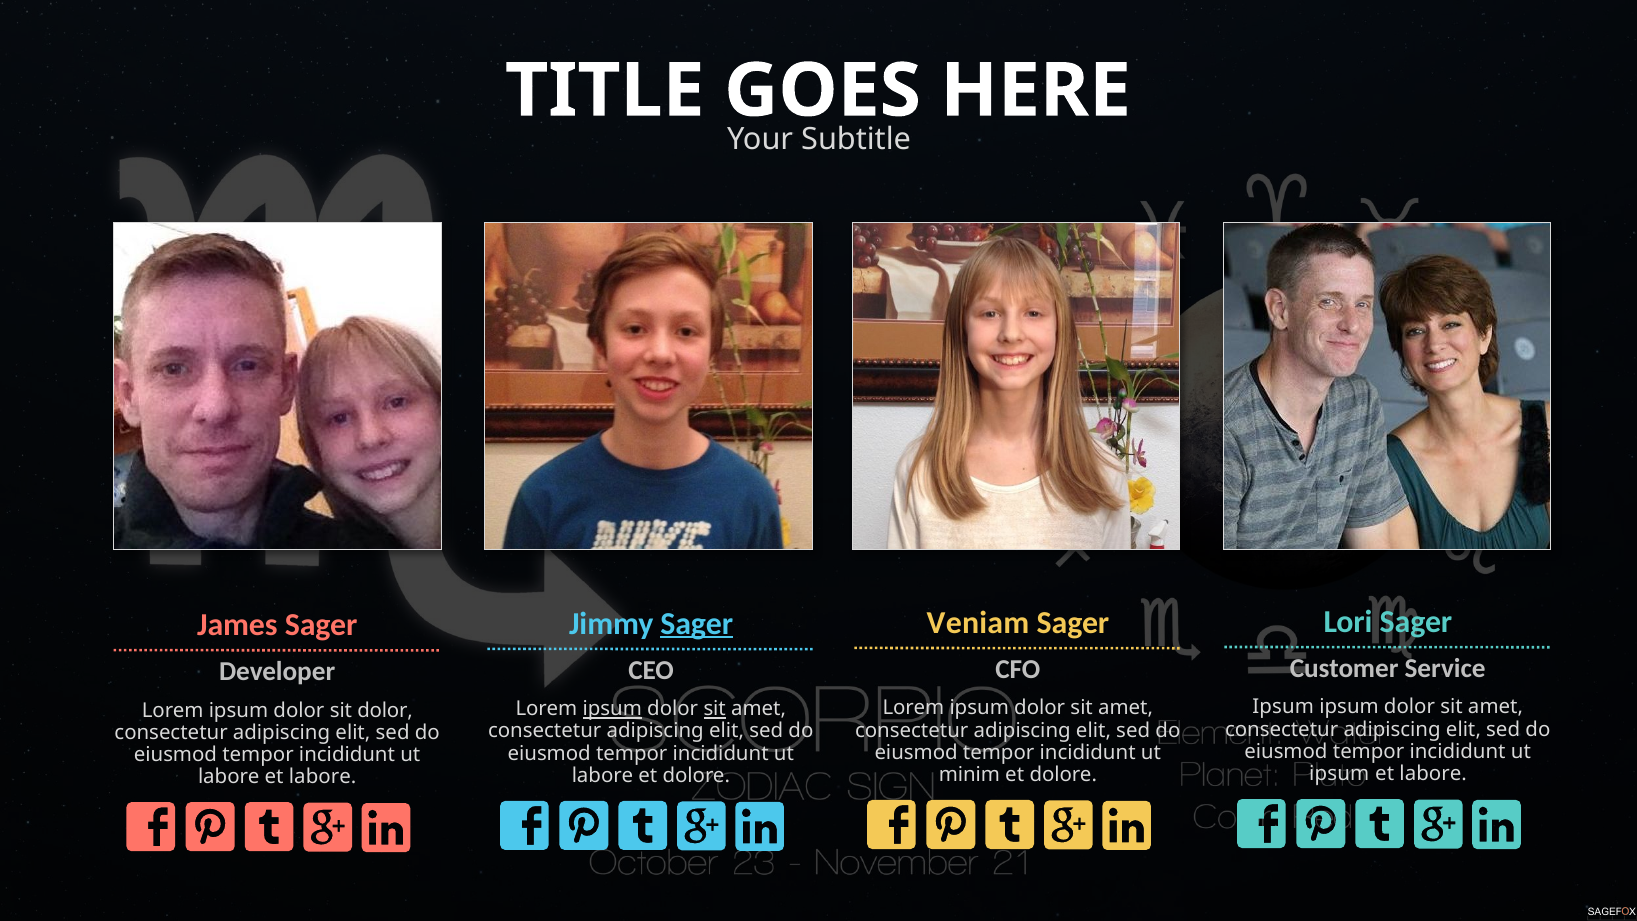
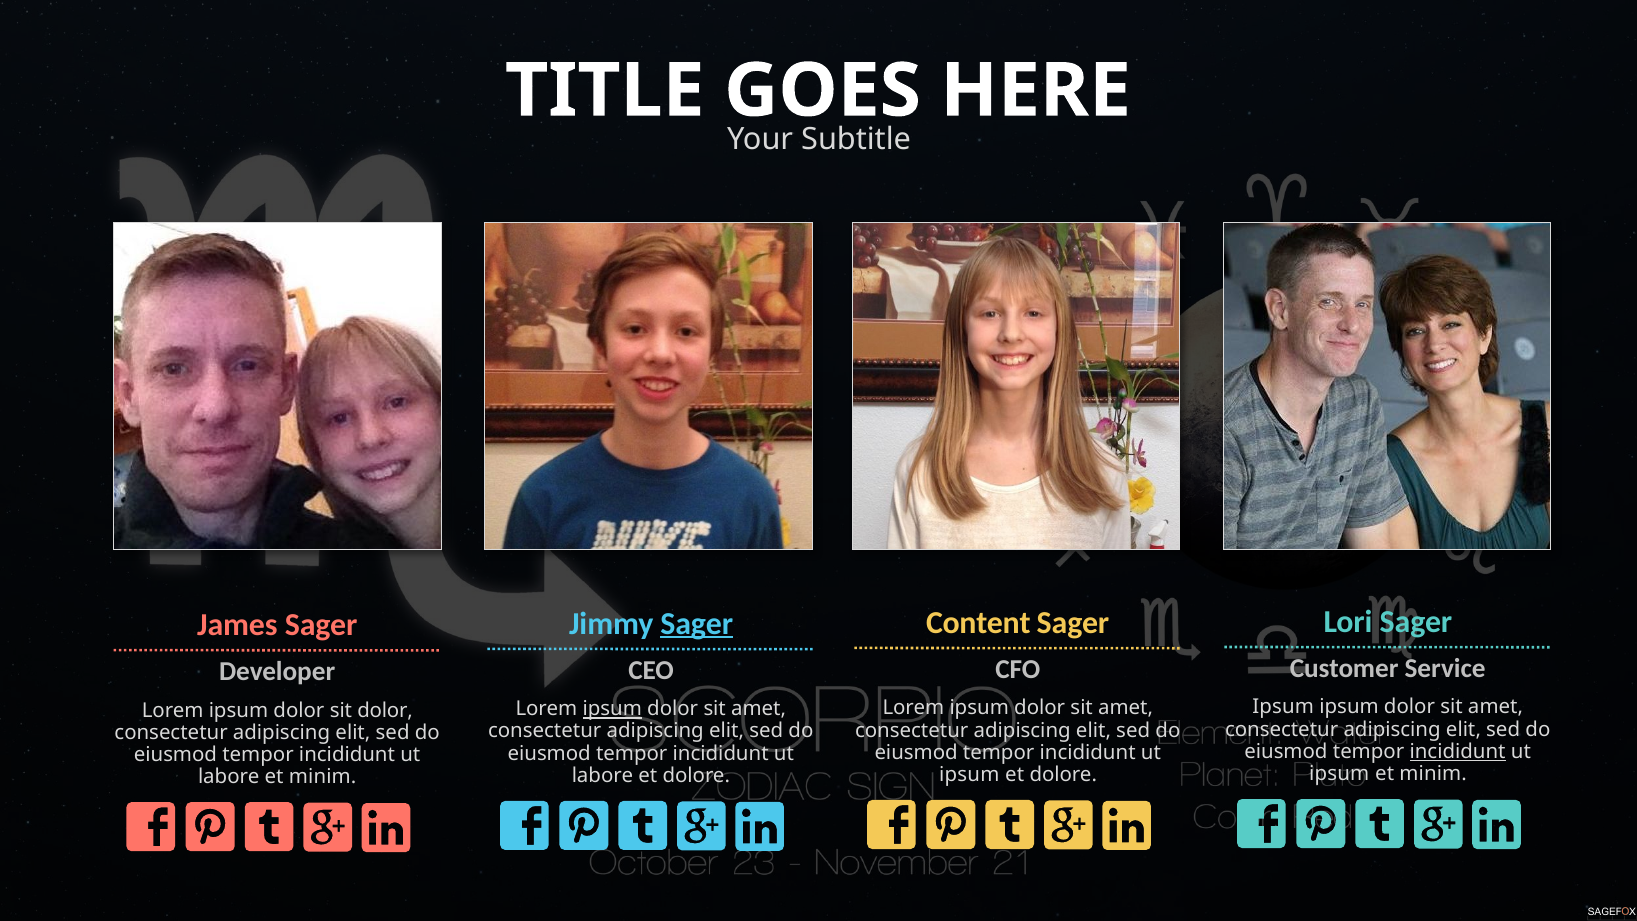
Veniam: Veniam -> Content (978, 623)
sit underline: present -> none (715, 709)
incididunt underline: none -> present (1458, 751)
labore: labore -> minim (1433, 773)
minim: minim -> ipsum (969, 774)
labore et labore: labore -> minim (323, 776)
